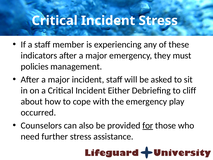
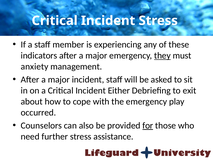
they underline: none -> present (162, 55)
policies: policies -> anxiety (35, 67)
cliff: cliff -> exit (189, 90)
